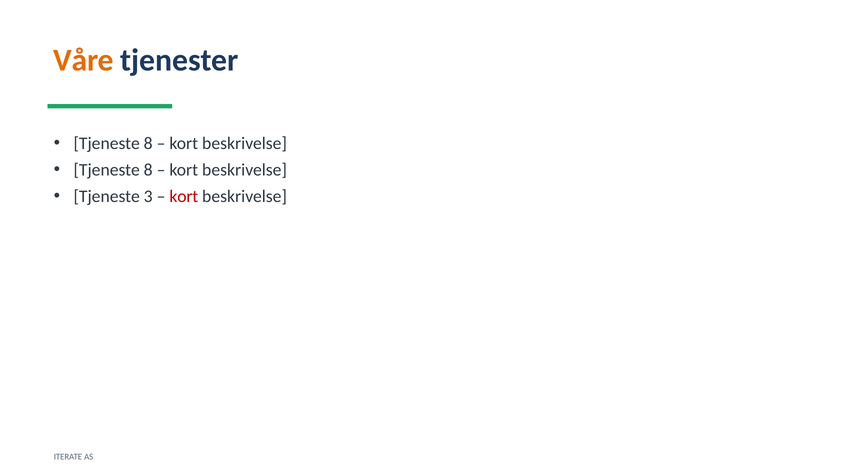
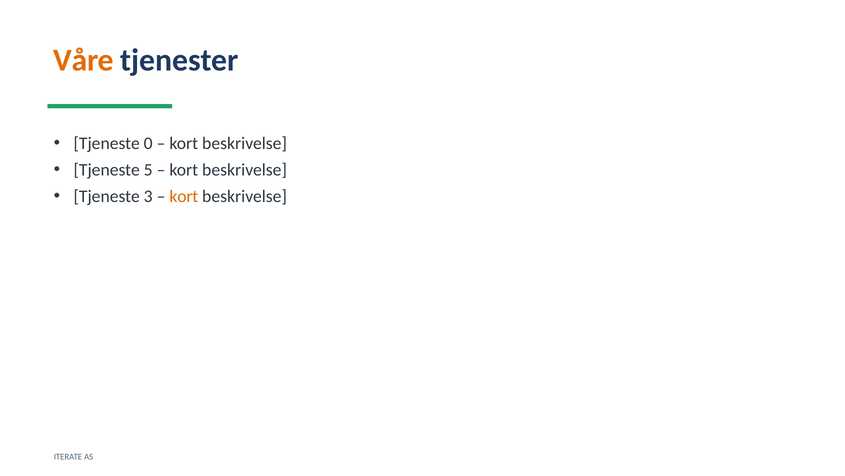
8: 8 -> 0 (148, 143)
8: 8 -> 5 (148, 170)
kort colour: red -> orange (184, 196)
